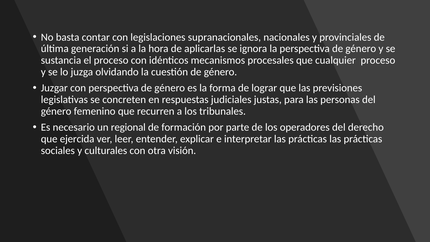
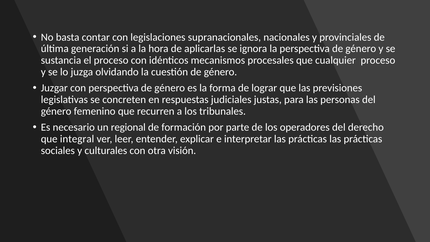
ejercida: ejercida -> integral (77, 139)
